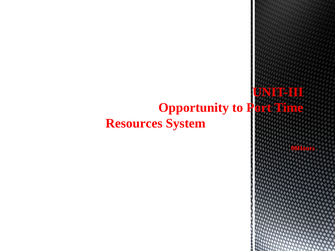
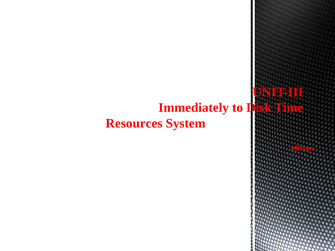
Opportunity: Opportunity -> Immediately (194, 108)
Port: Port -> Disk (259, 108)
